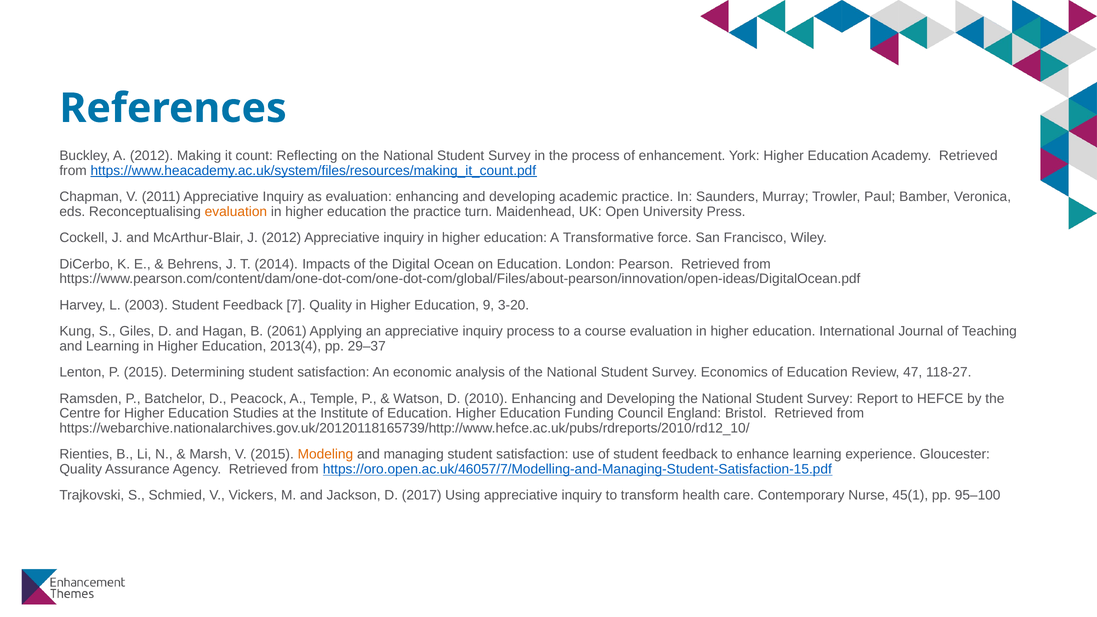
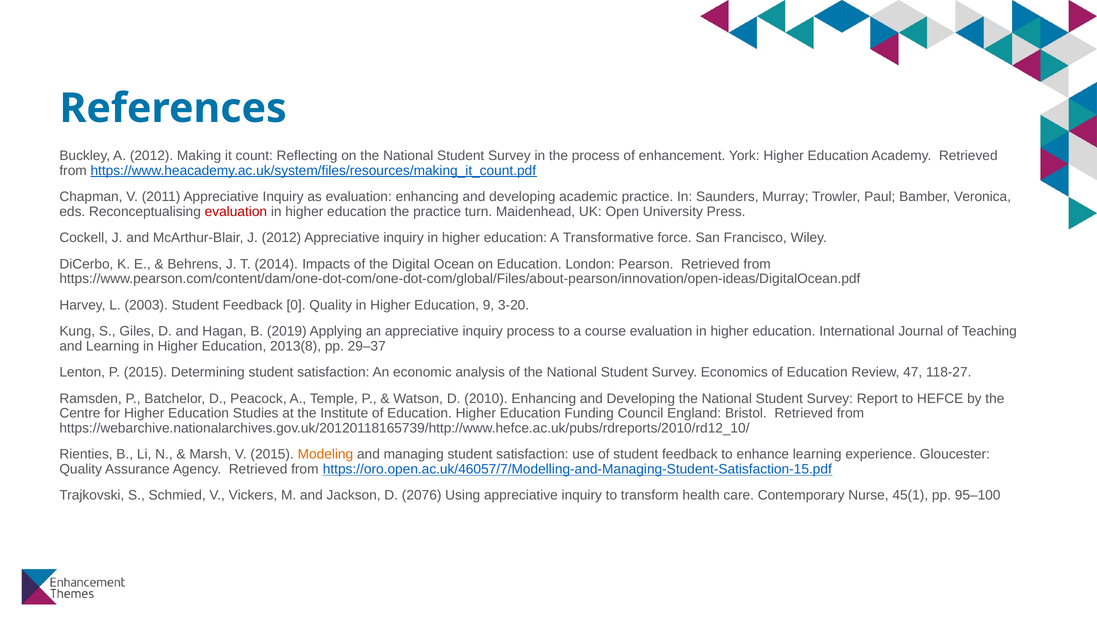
evaluation colour: orange -> red (236, 212)
7: 7 -> 0 (296, 305)
2061: 2061 -> 2019 (287, 331)
2013(4: 2013(4 -> 2013(8 (296, 346)
2017: 2017 -> 2076 (422, 496)
